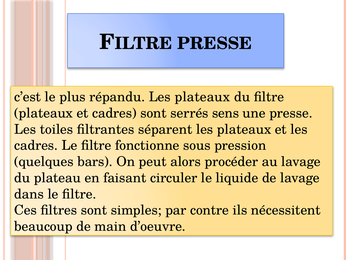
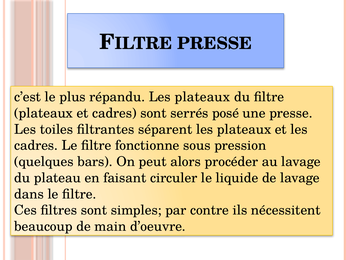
sens: sens -> posé (226, 113)
